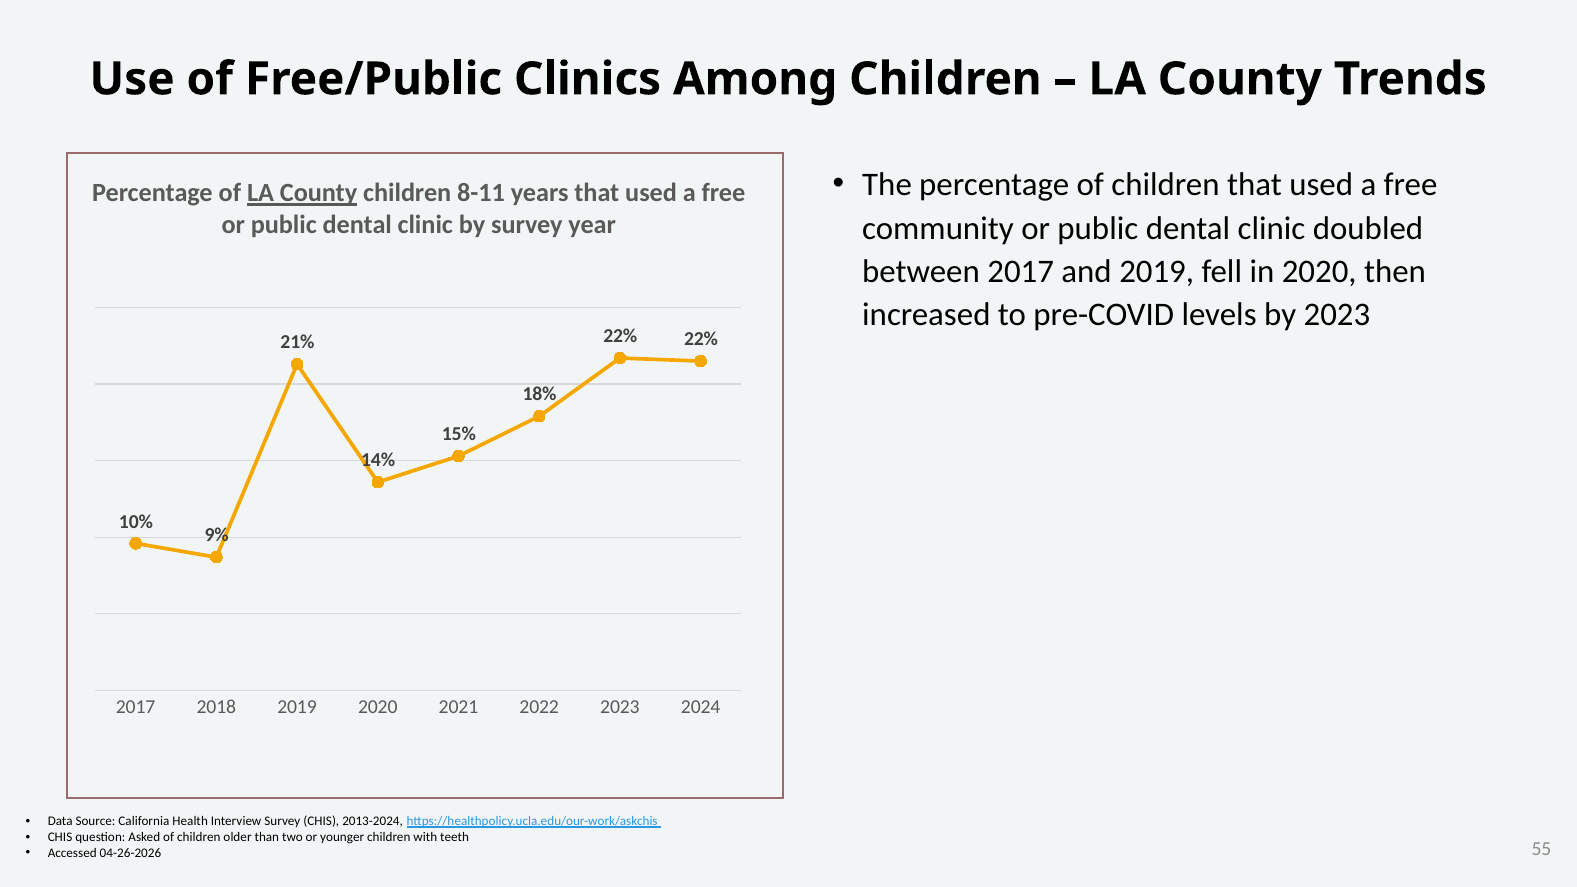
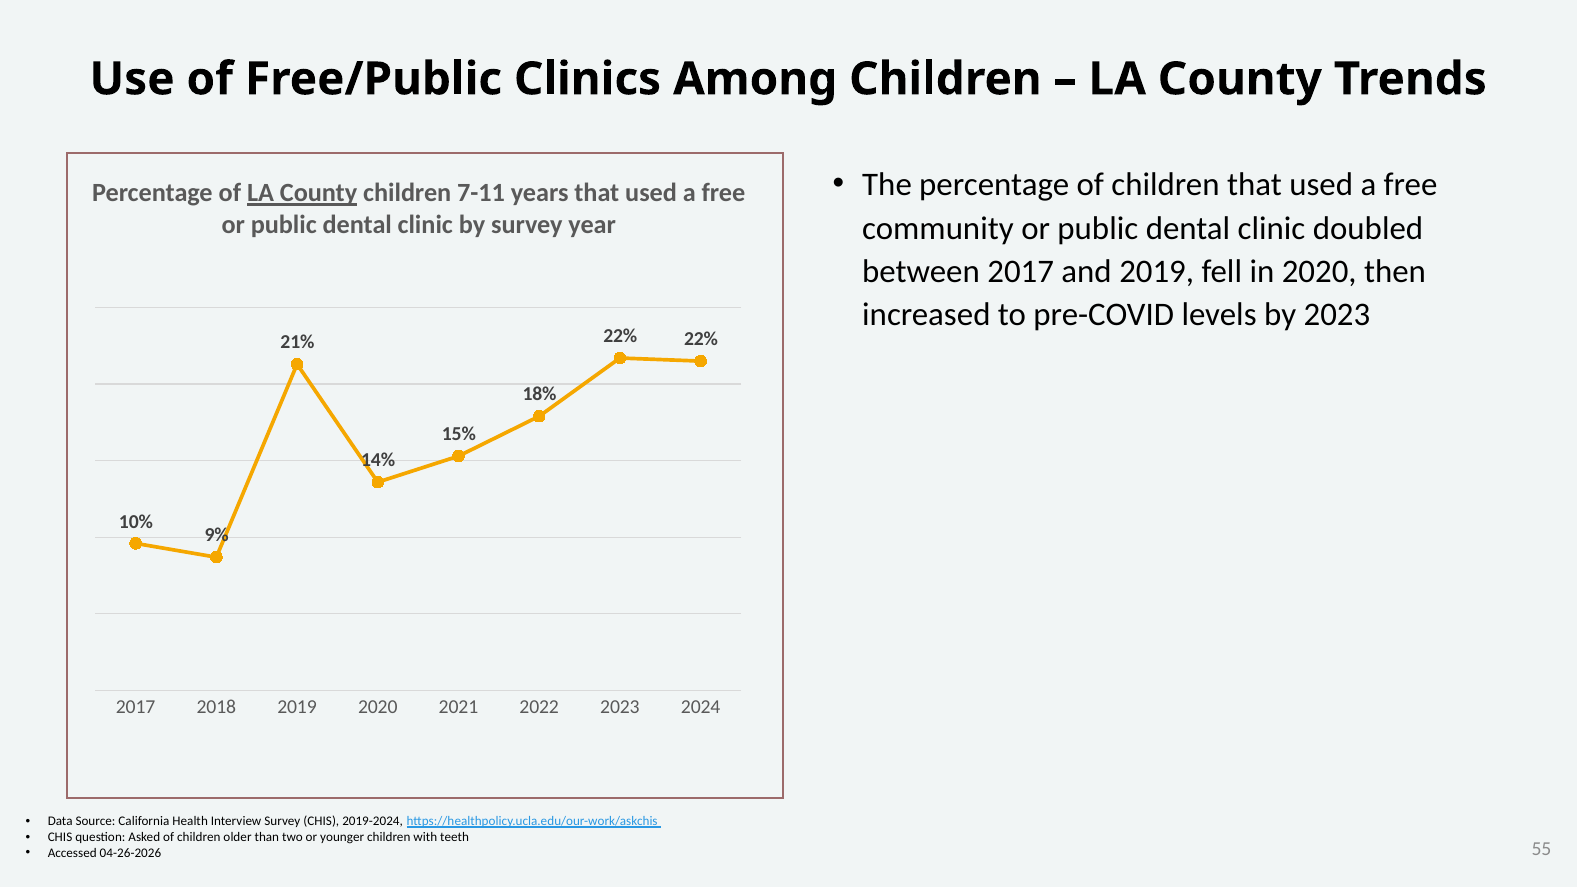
8-11: 8-11 -> 7-11 (481, 193)
2013-2024: 2013-2024 -> 2019-2024 (373, 821)
